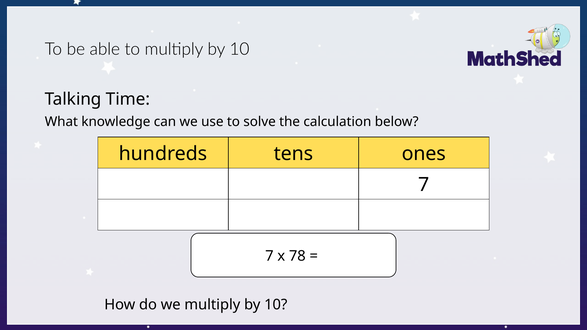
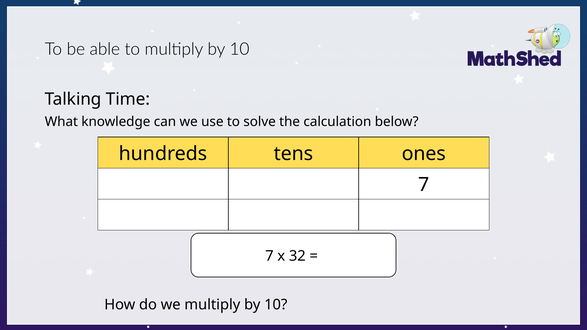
78: 78 -> 32 (297, 256)
